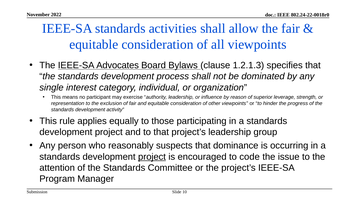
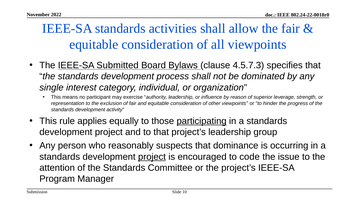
Advocates: Advocates -> Submitted (118, 65)
1.2.1.3: 1.2.1.3 -> 4.5.7.3 (248, 65)
participating underline: none -> present (202, 121)
